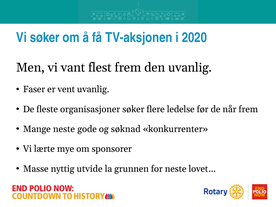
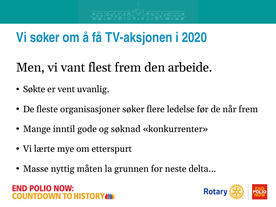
den uvanlig: uvanlig -> arbeide (190, 68)
Faser: Faser -> Søkte (34, 89)
Mange neste: neste -> inntil (64, 129)
sponsorer: sponsorer -> etterspurt (112, 149)
utvide: utvide -> måten (90, 169)
lovet…: lovet… -> delta… (202, 169)
